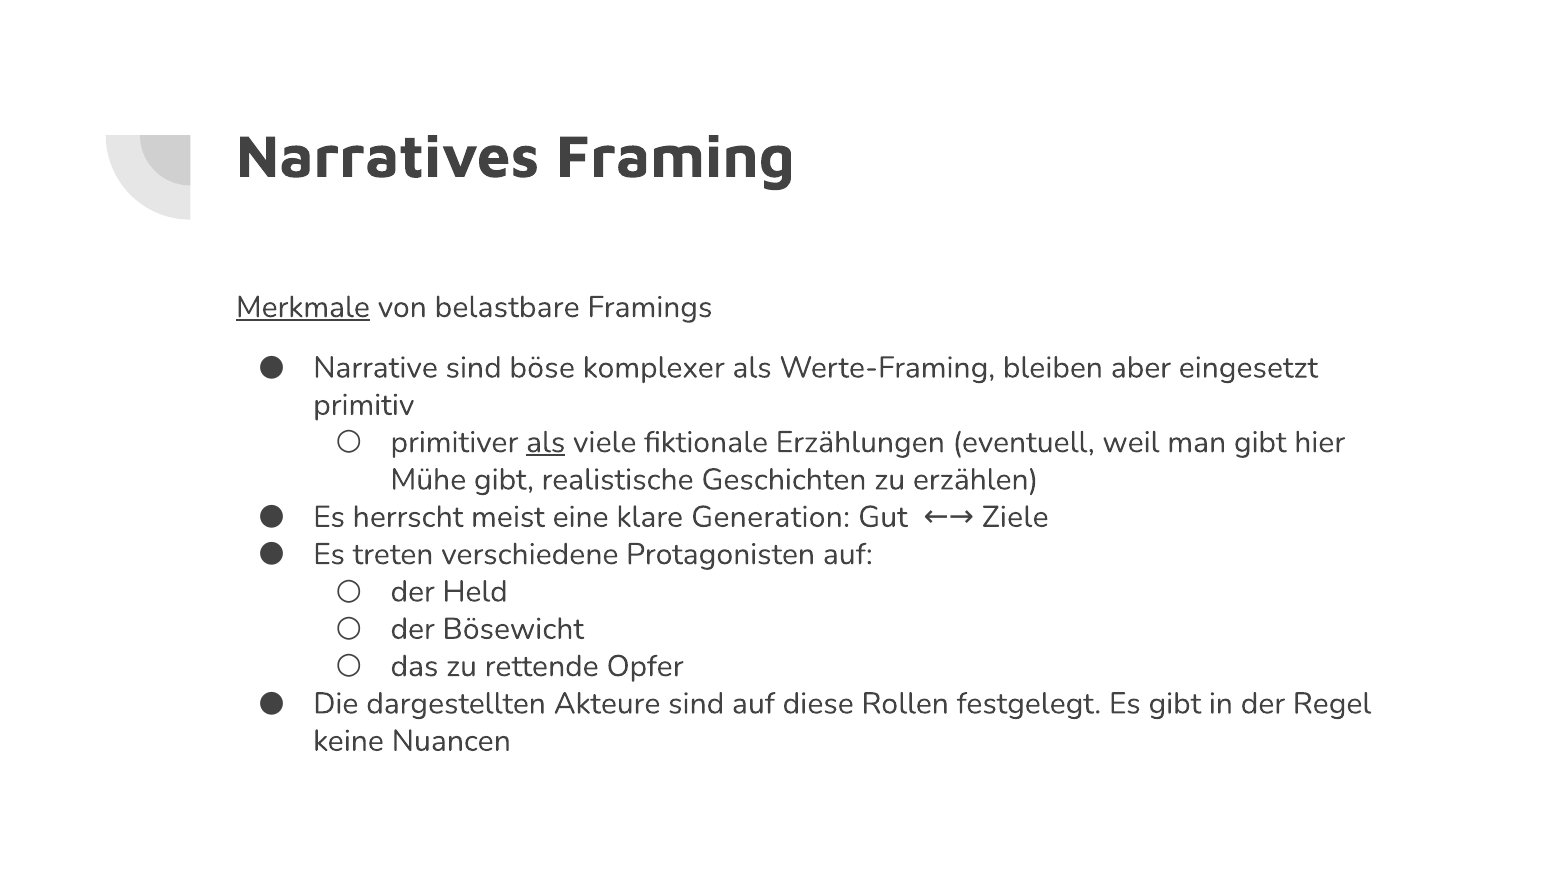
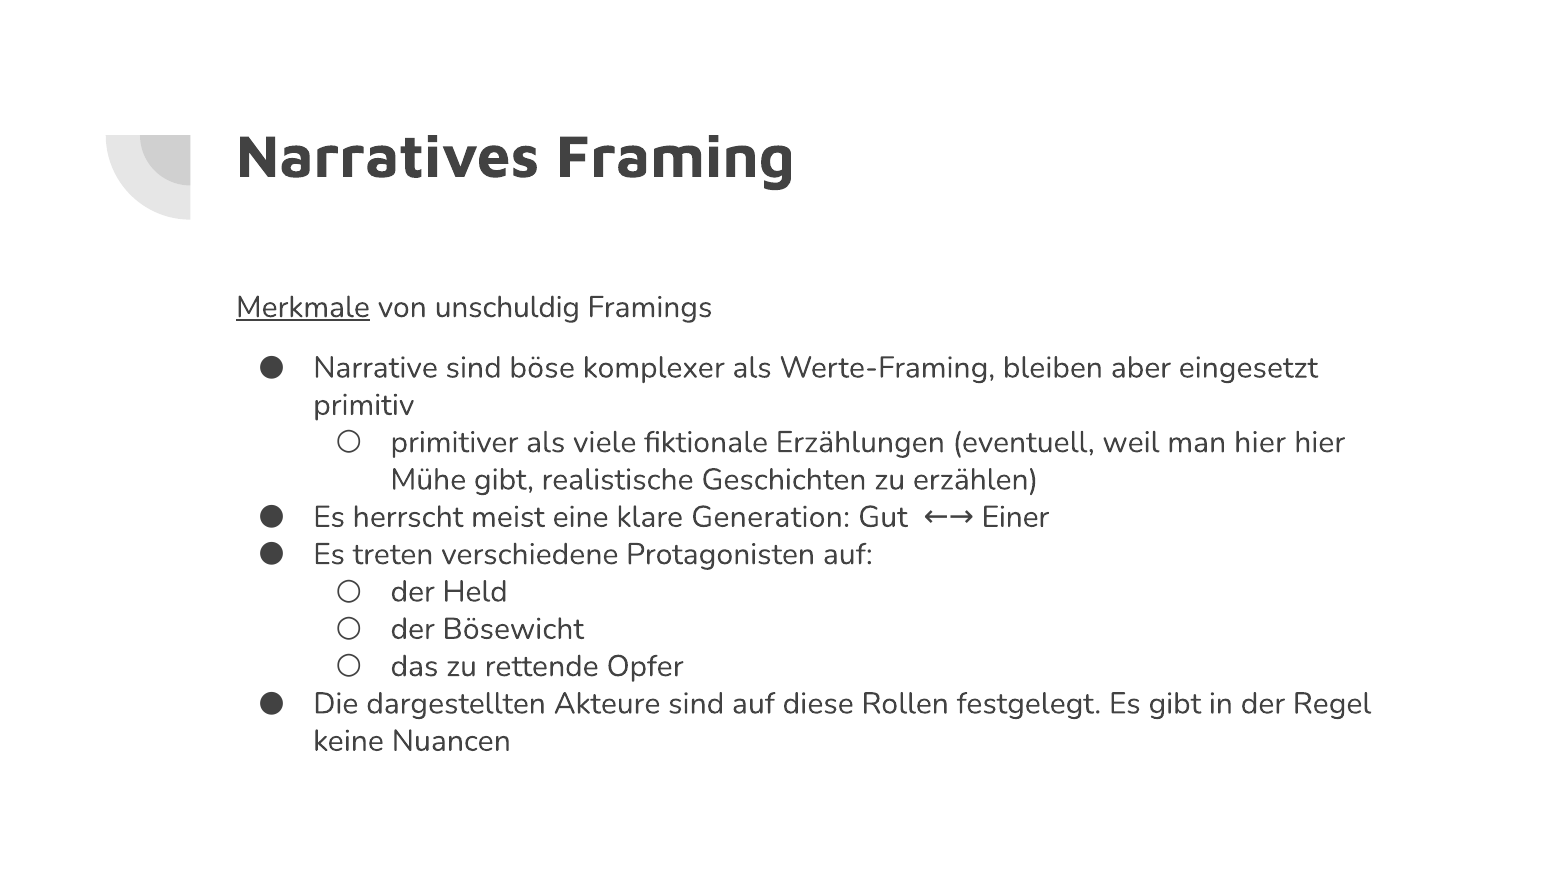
belastbare: belastbare -> unschuldig (507, 307)
als underline: present -> none (546, 442)
man gibt: gibt -> hier (1260, 442)
Ziele: Ziele -> Einer (1015, 517)
